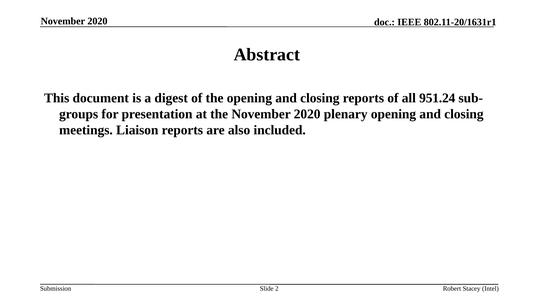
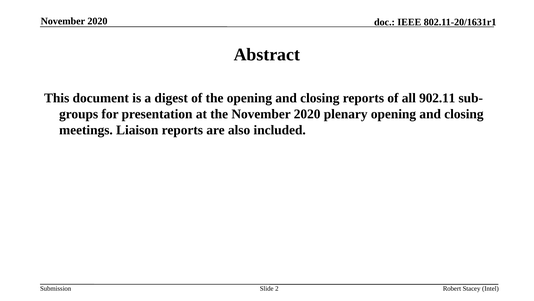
951.24: 951.24 -> 902.11 (437, 98)
